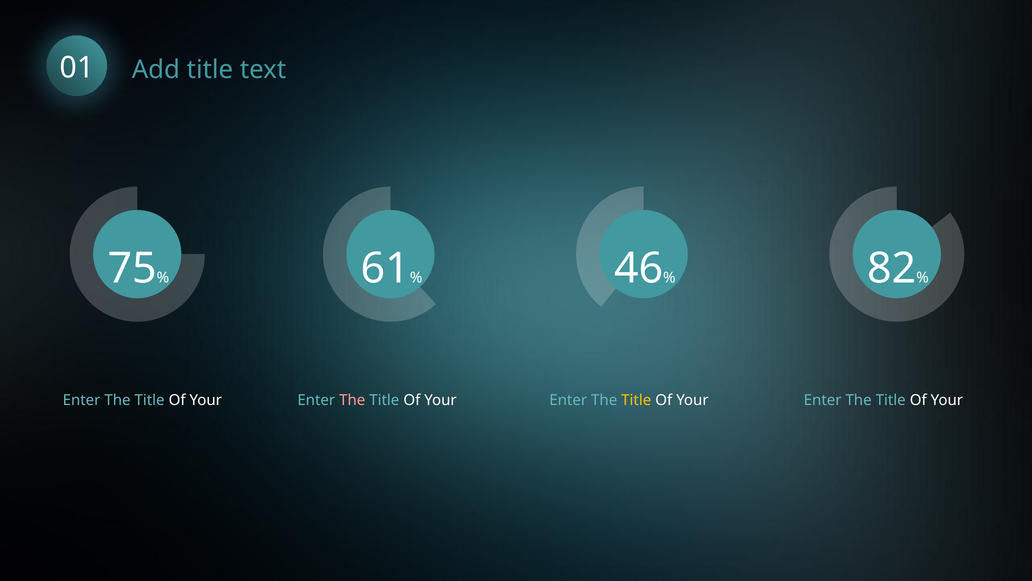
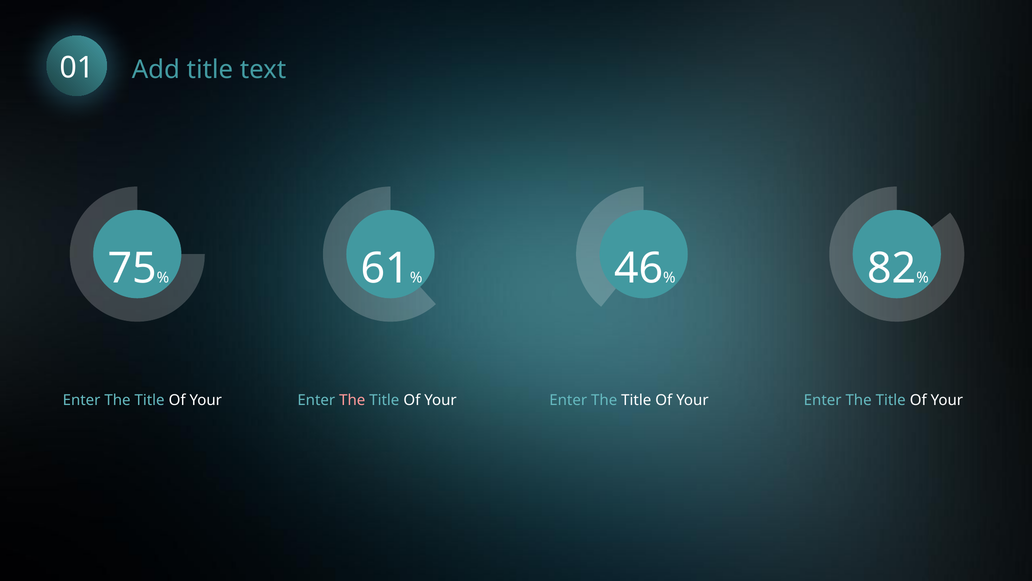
Title colour: yellow -> white (636, 400)
